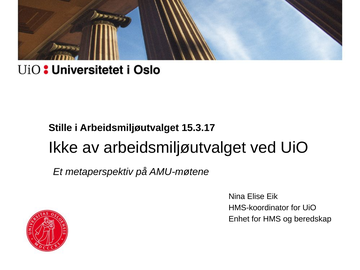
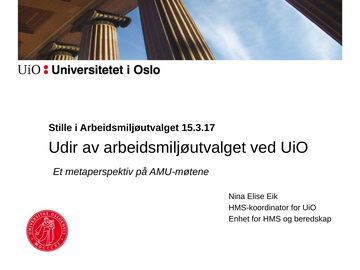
Ikke: Ikke -> Udir (63, 148)
